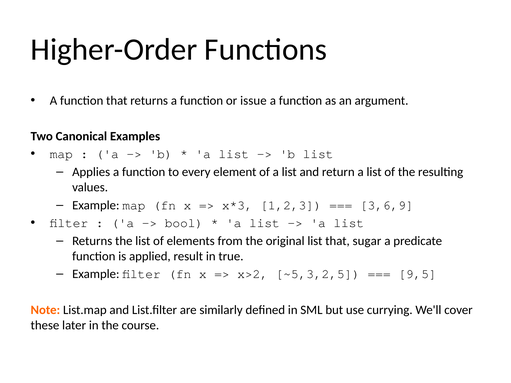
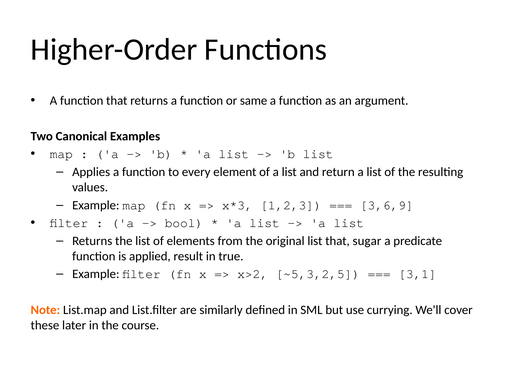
issue: issue -> same (254, 101)
9,5: 9,5 -> 3,1 (417, 274)
